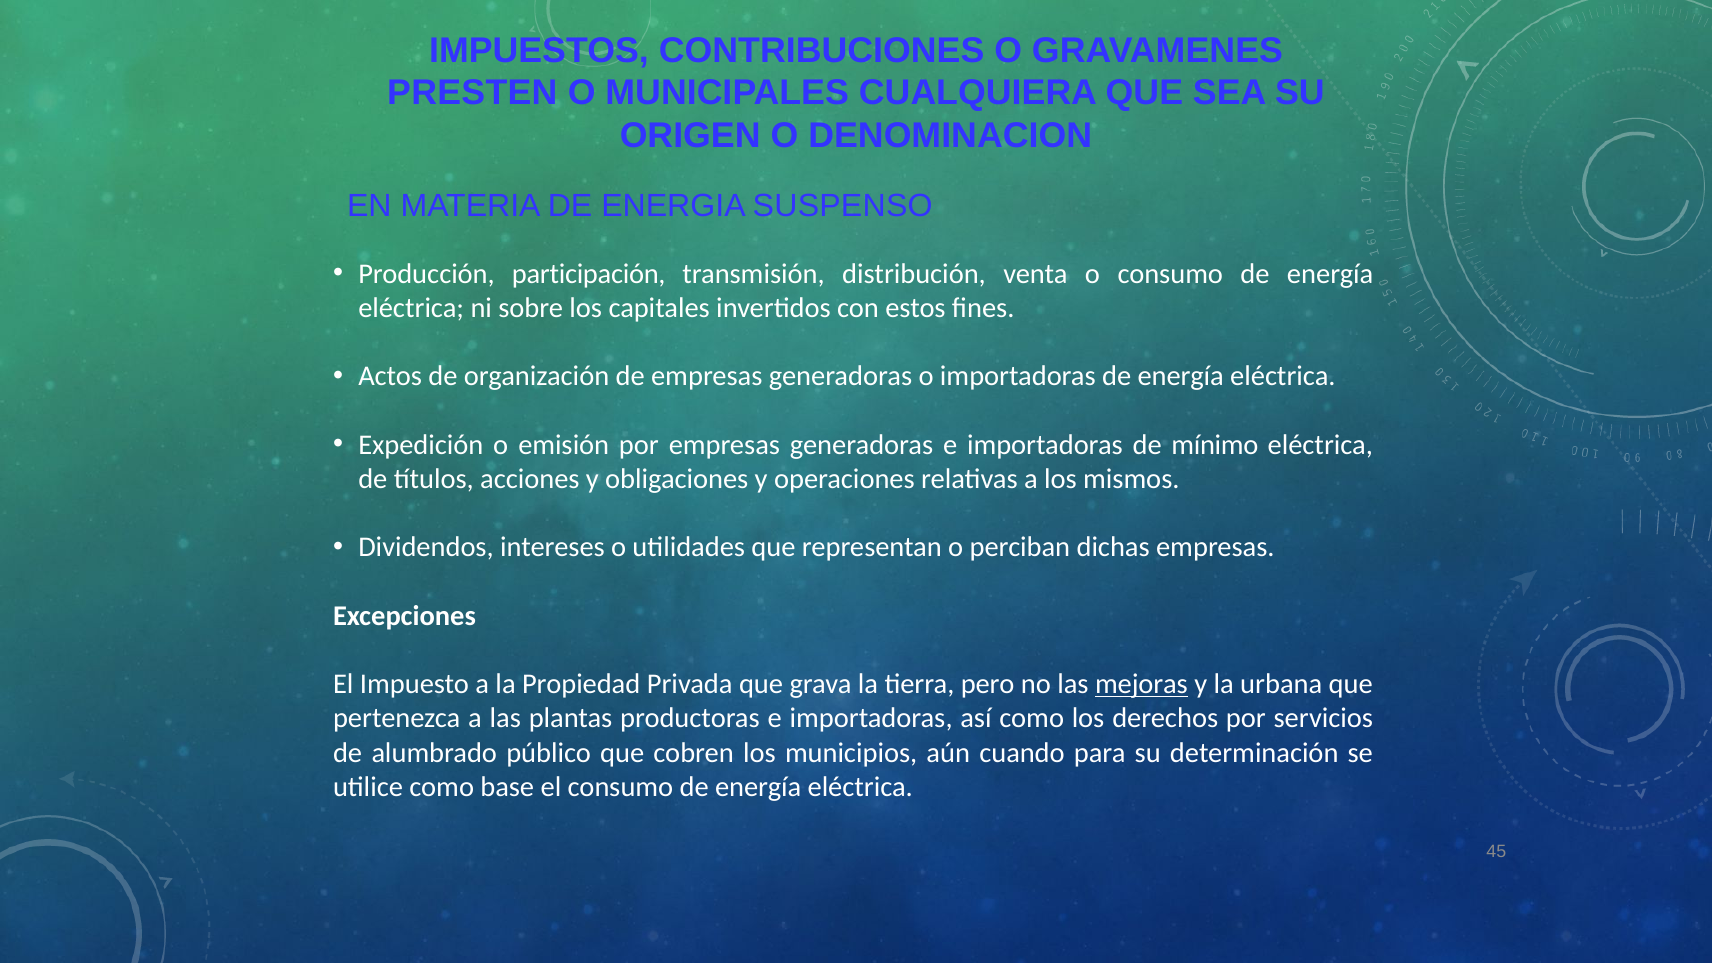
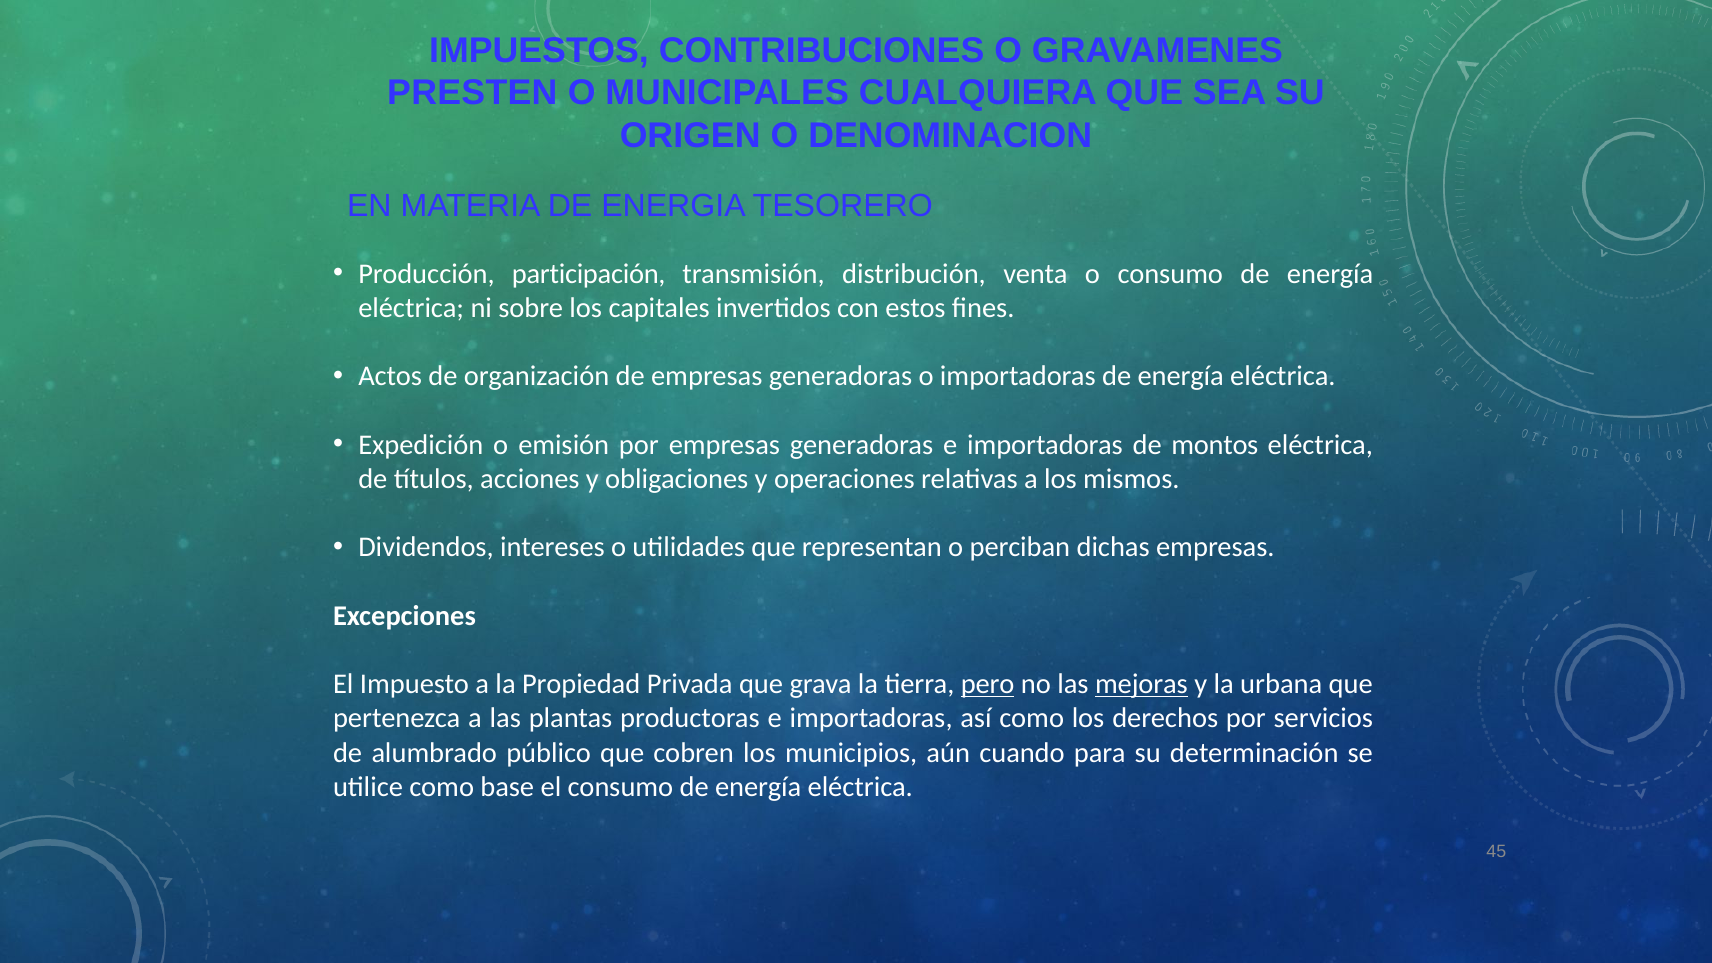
SUSPENSO: SUSPENSO -> TESORERO (843, 206)
mínimo: mínimo -> montos (1215, 445)
pero underline: none -> present (988, 684)
